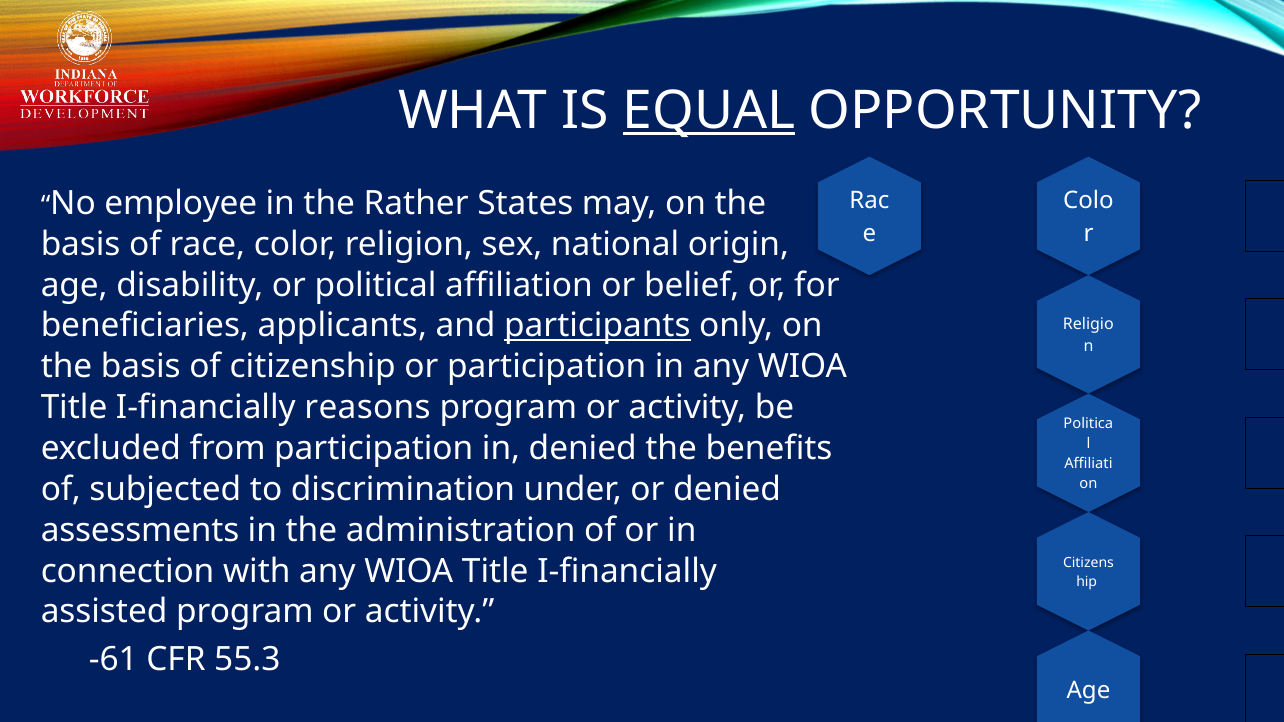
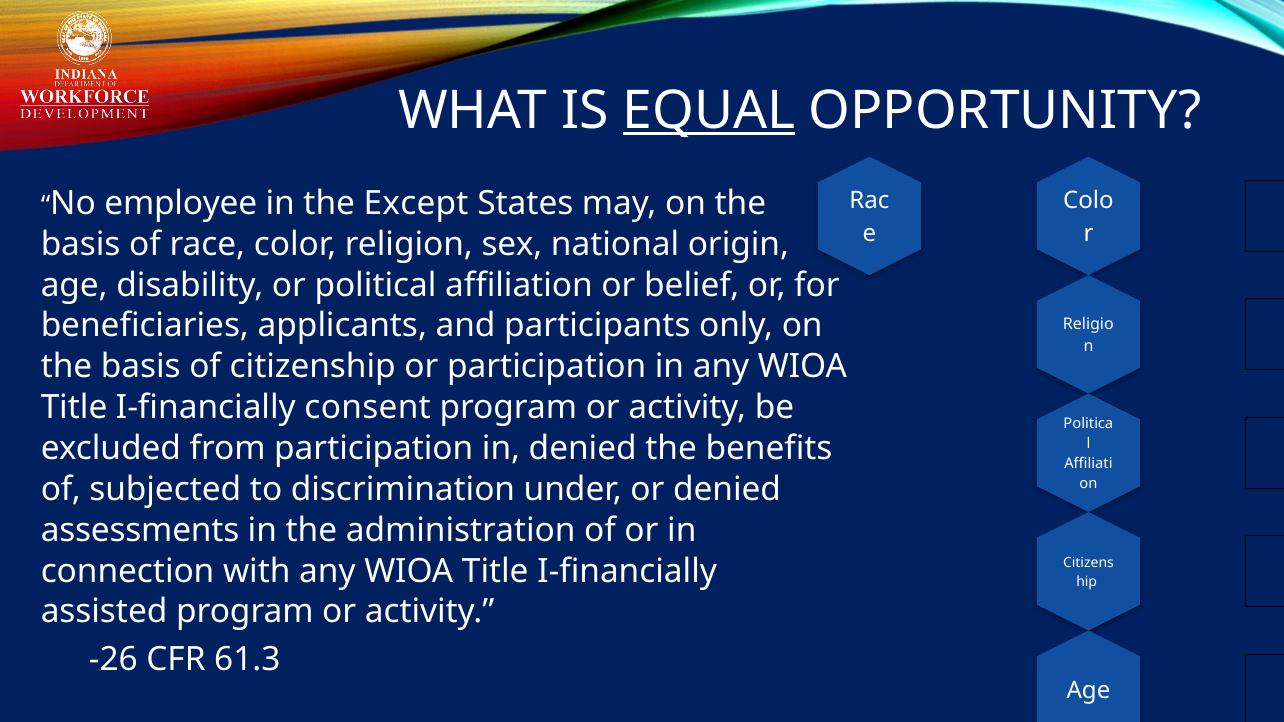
Rather: Rather -> Except (416, 203)
participants underline: present -> none (597, 326)
reasons: reasons -> consent (368, 408)
-61: -61 -> -26 (113, 660)
55.3: 55.3 -> 61.3 (247, 660)
